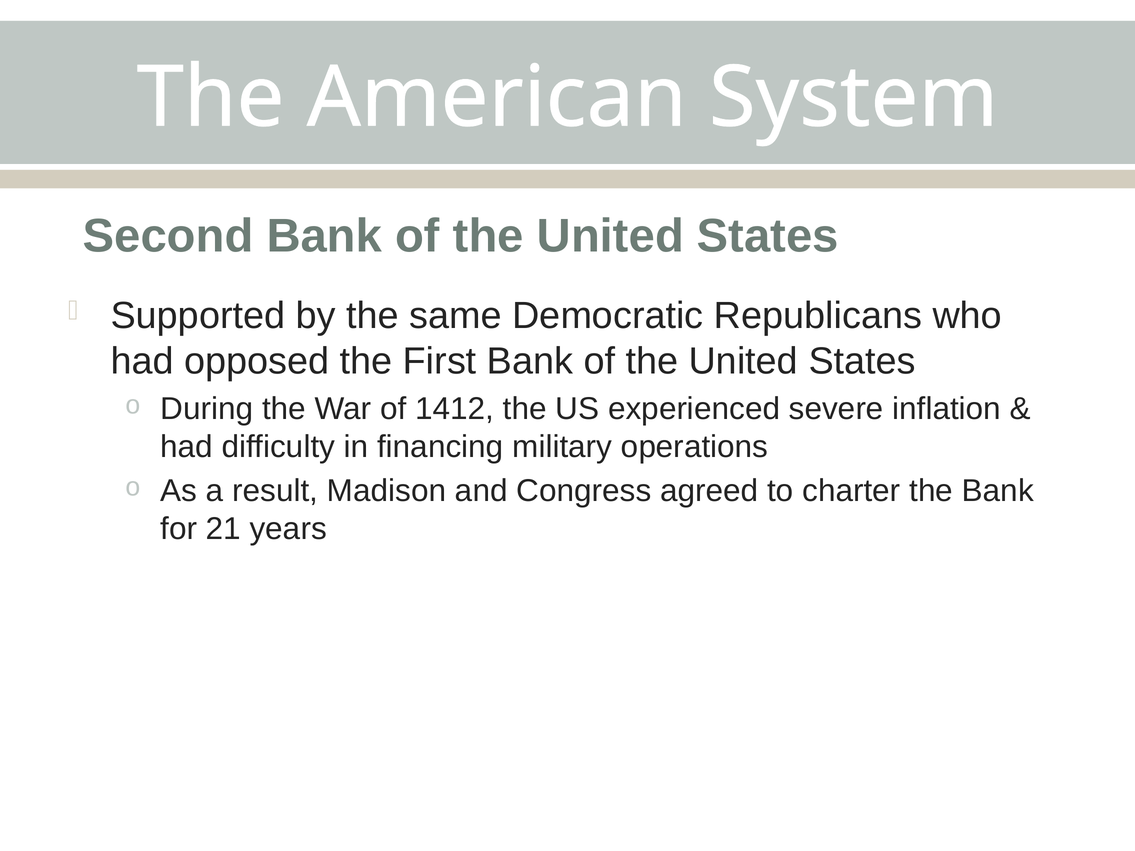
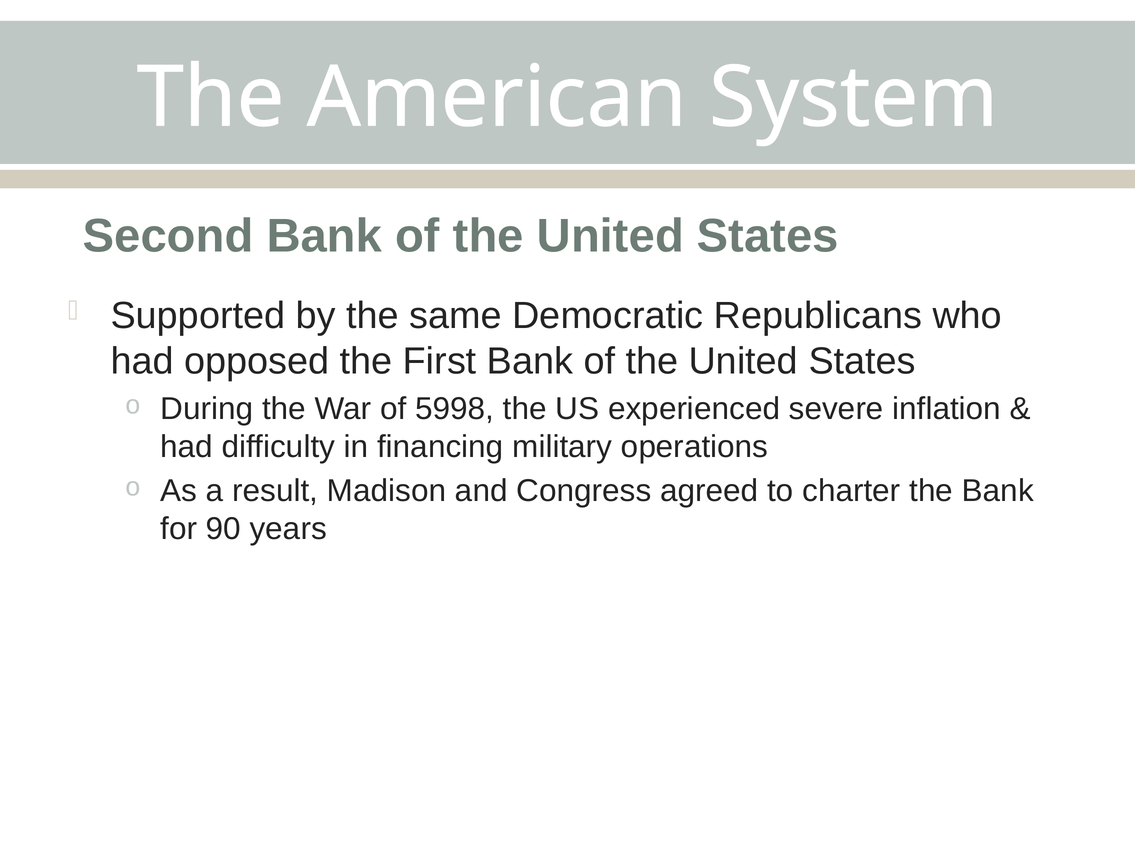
1412: 1412 -> 5998 (455, 409)
21: 21 -> 90 (223, 529)
